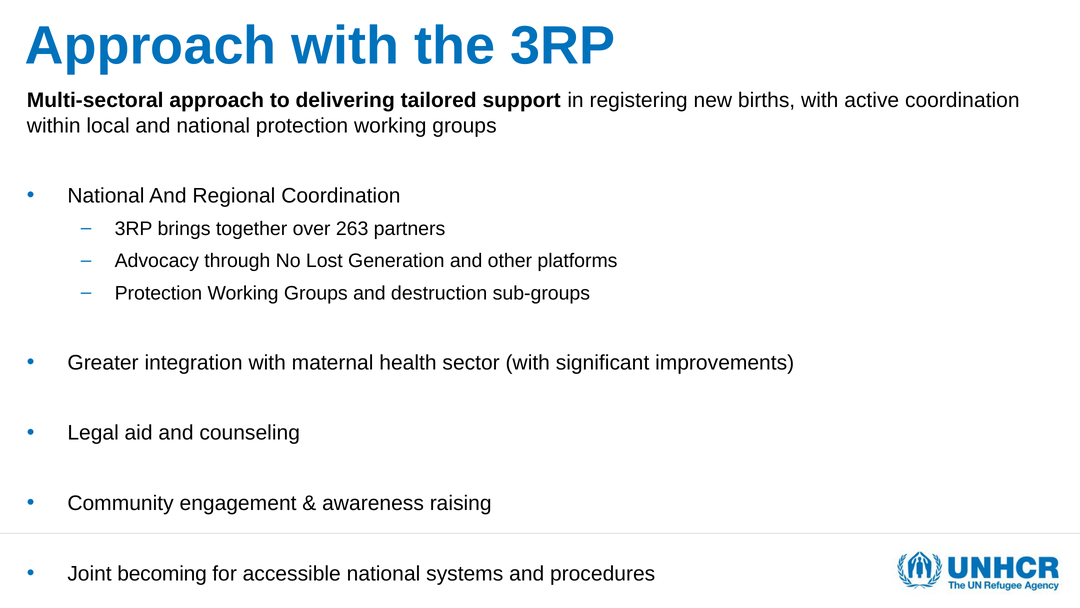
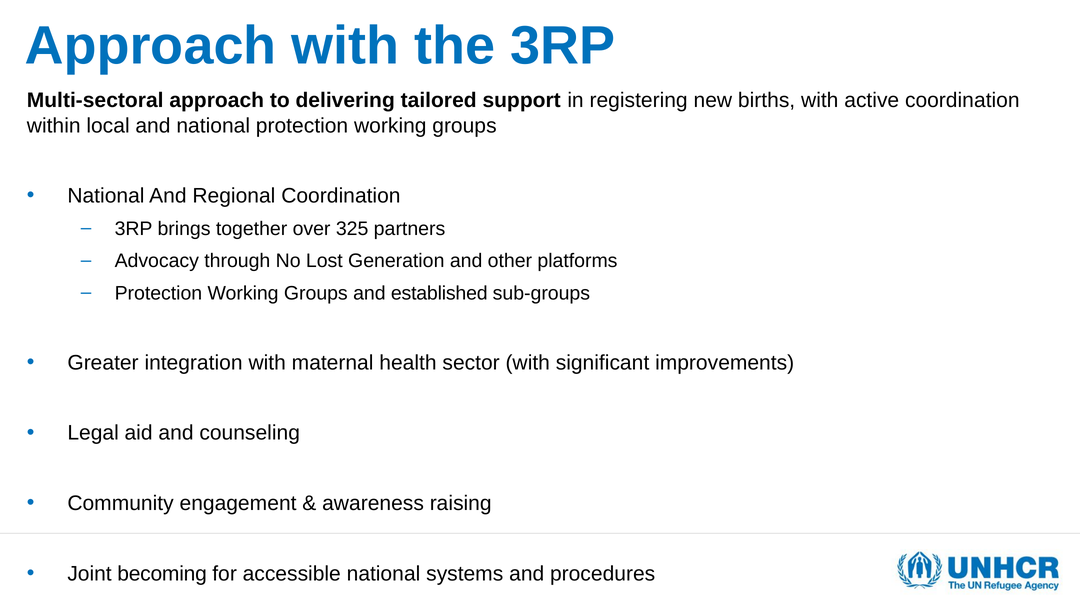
263: 263 -> 325 (352, 229)
destruction: destruction -> established (439, 293)
